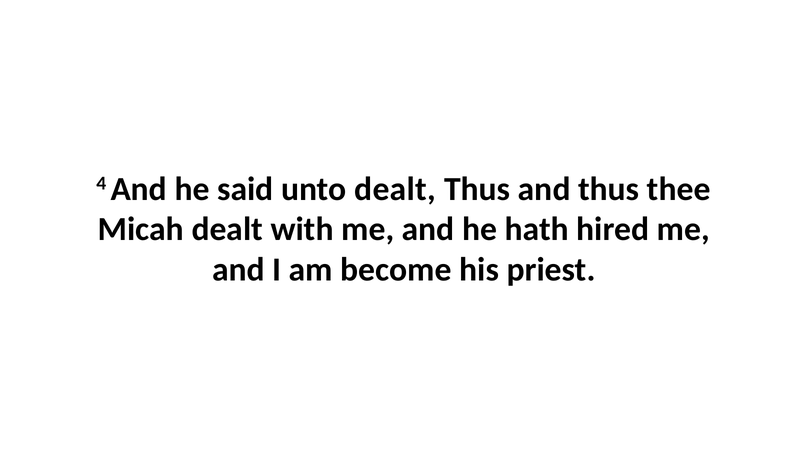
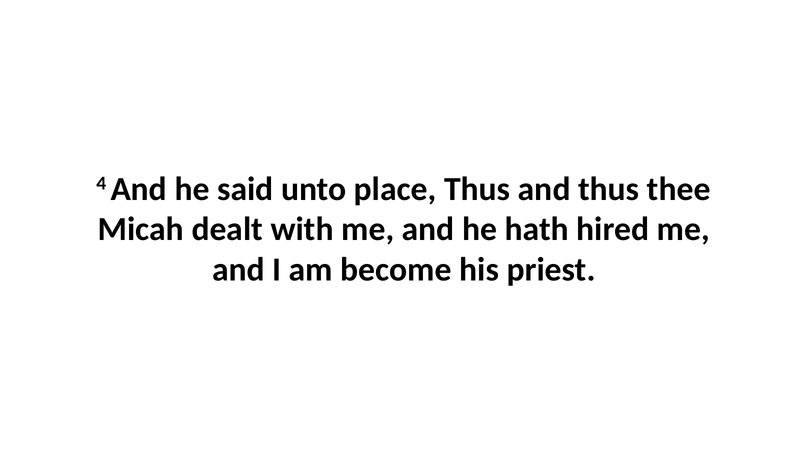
unto dealt: dealt -> place (395, 189)
